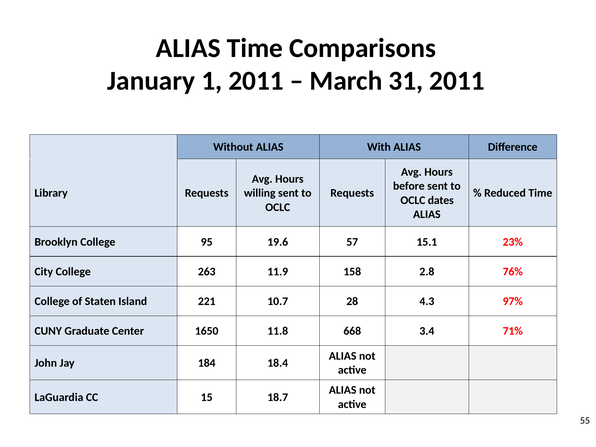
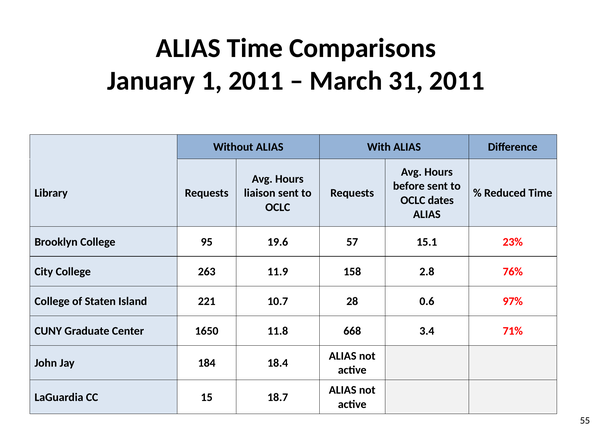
willing: willing -> liaison (260, 193)
4.3: 4.3 -> 0.6 (427, 301)
